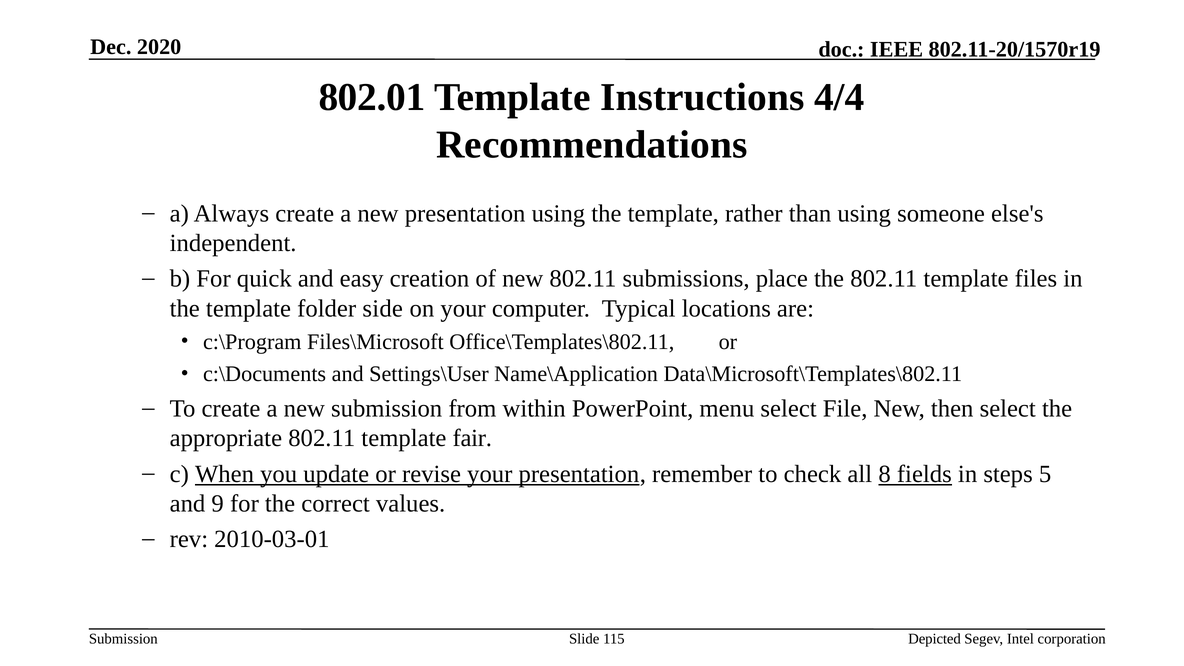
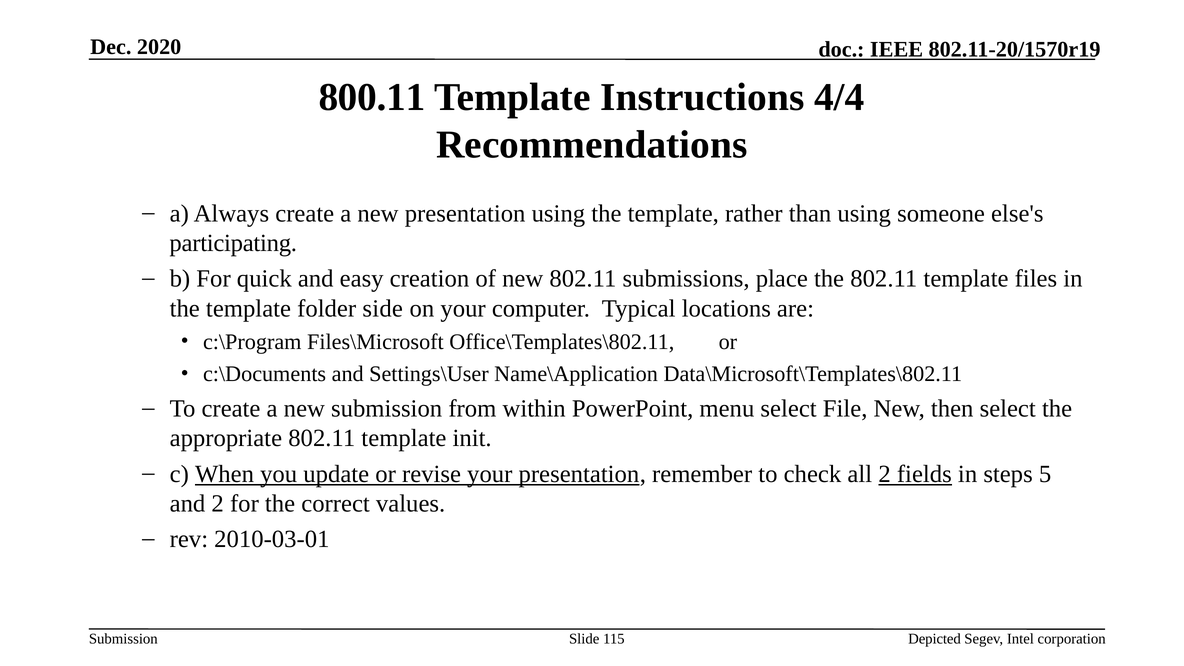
802.01: 802.01 -> 800.11 (372, 97)
independent: independent -> participating (233, 243)
fair: fair -> init (472, 438)
all 8: 8 -> 2 (885, 474)
and 9: 9 -> 2 (218, 504)
